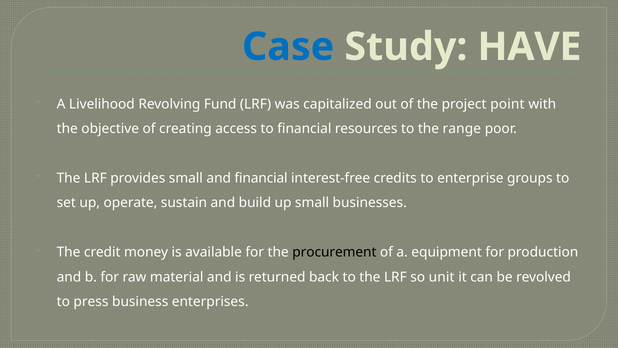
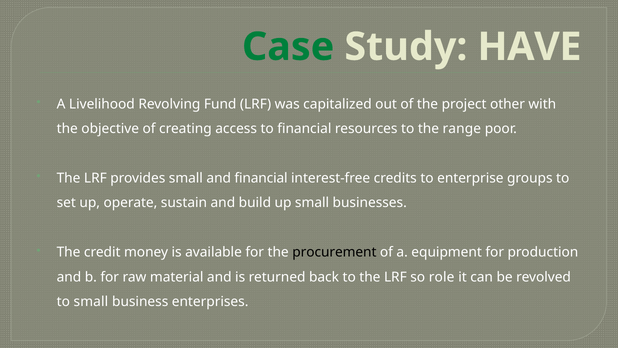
Case colour: blue -> green (288, 47)
point: point -> other (507, 104)
unit: unit -> role (442, 277)
to press: press -> small (91, 301)
